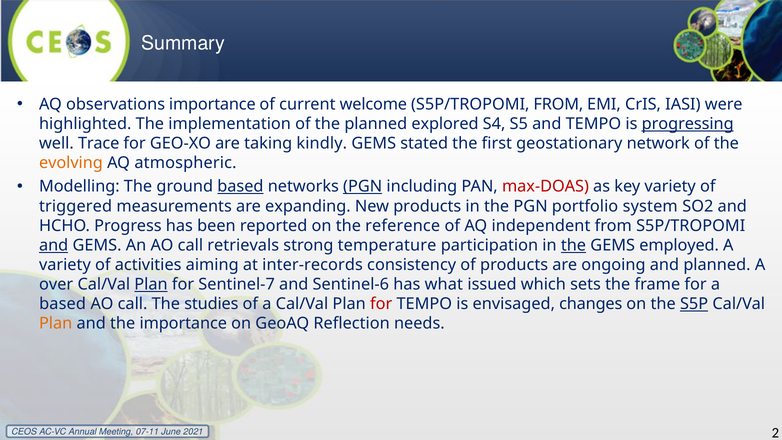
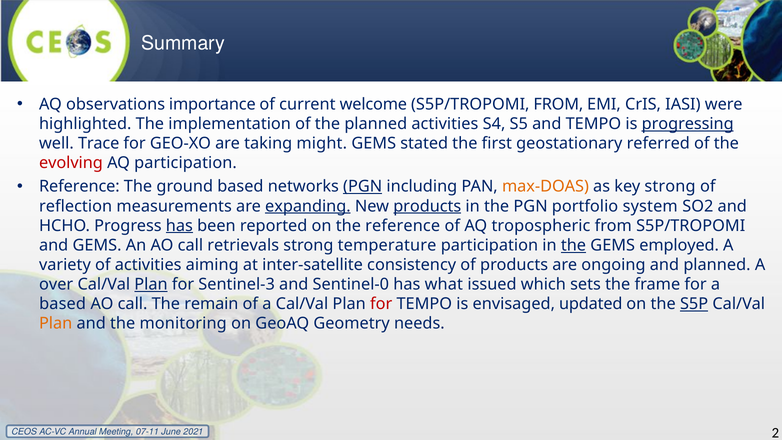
planned explored: explored -> activities (445, 124)
kindly: kindly -> might (322, 143)
network: network -> referred (658, 143)
evolving colour: orange -> red (71, 163)
AQ atmospheric: atmospheric -> participation (186, 163)
Modelling: Modelling -> Reference (79, 187)
based underline: present -> none (240, 187)
max-DOAS colour: red -> orange (545, 187)
key variety: variety -> strong (670, 187)
triggered: triggered -> reflection (76, 206)
expanding underline: none -> present (308, 206)
products underline: none -> present (427, 206)
has underline: none -> present (179, 226)
independent: independent -> tropospheric (541, 226)
and underline: present -> none (54, 245)
inter-records: inter-records -> inter-satellite (313, 265)
Sentinel-7: Sentinel-7 -> Sentinel-3 (237, 284)
Sentinel-6: Sentinel-6 -> Sentinel-0 (351, 284)
studies: studies -> remain (211, 304)
changes: changes -> updated (591, 304)
the importance: importance -> monitoring (183, 323)
Reflection: Reflection -> Geometry (352, 323)
